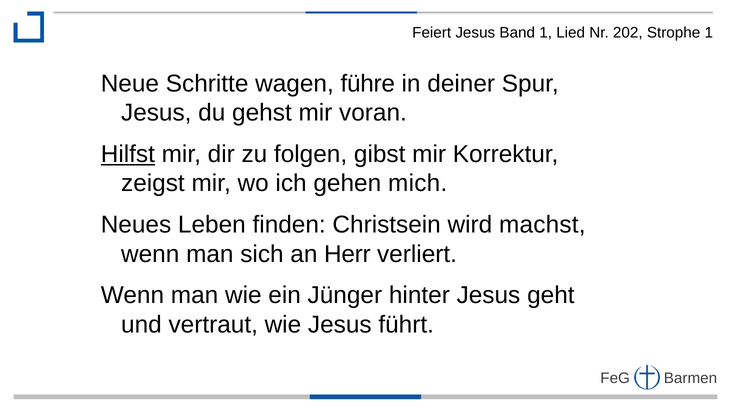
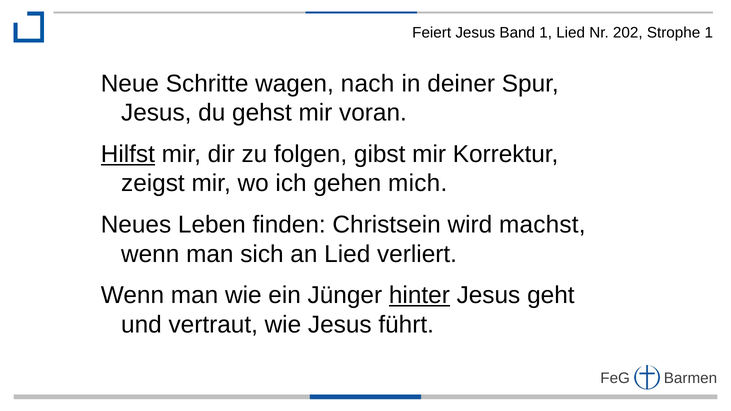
führe: führe -> nach (368, 84)
an Herr: Herr -> Lied (347, 254)
hinter underline: none -> present (419, 296)
